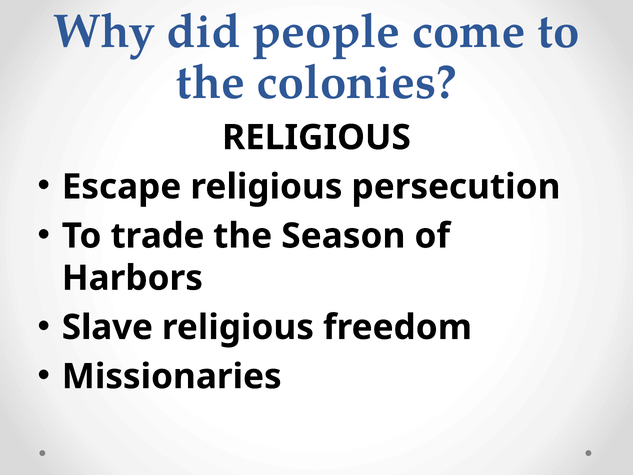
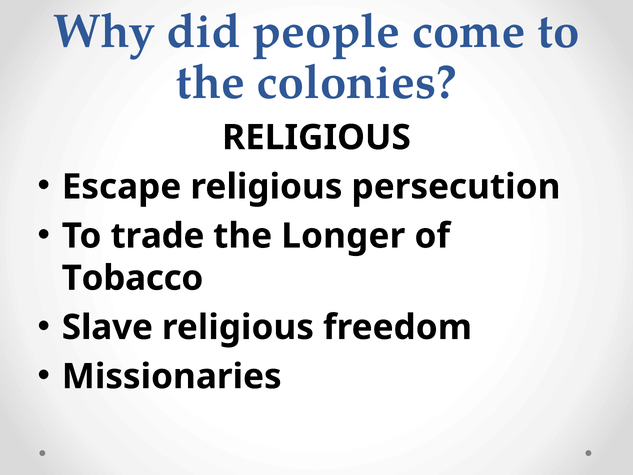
Season: Season -> Longer (343, 236)
Harbors: Harbors -> Tobacco (132, 278)
